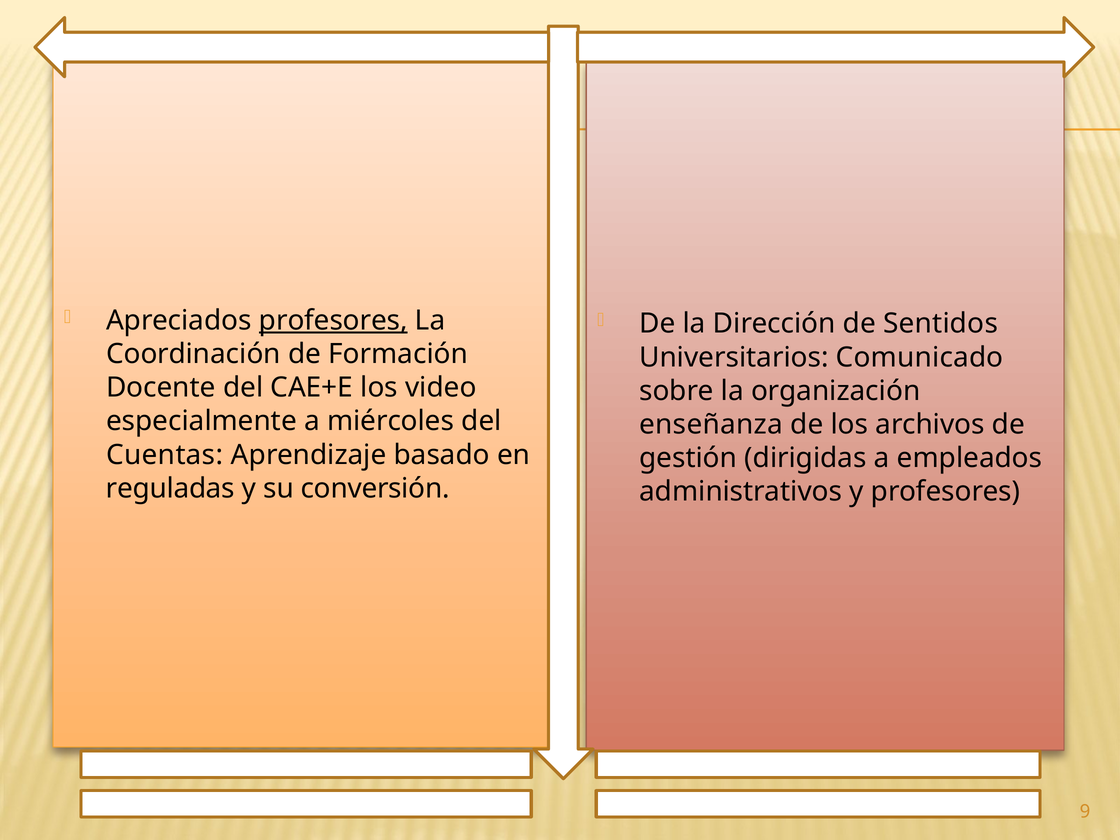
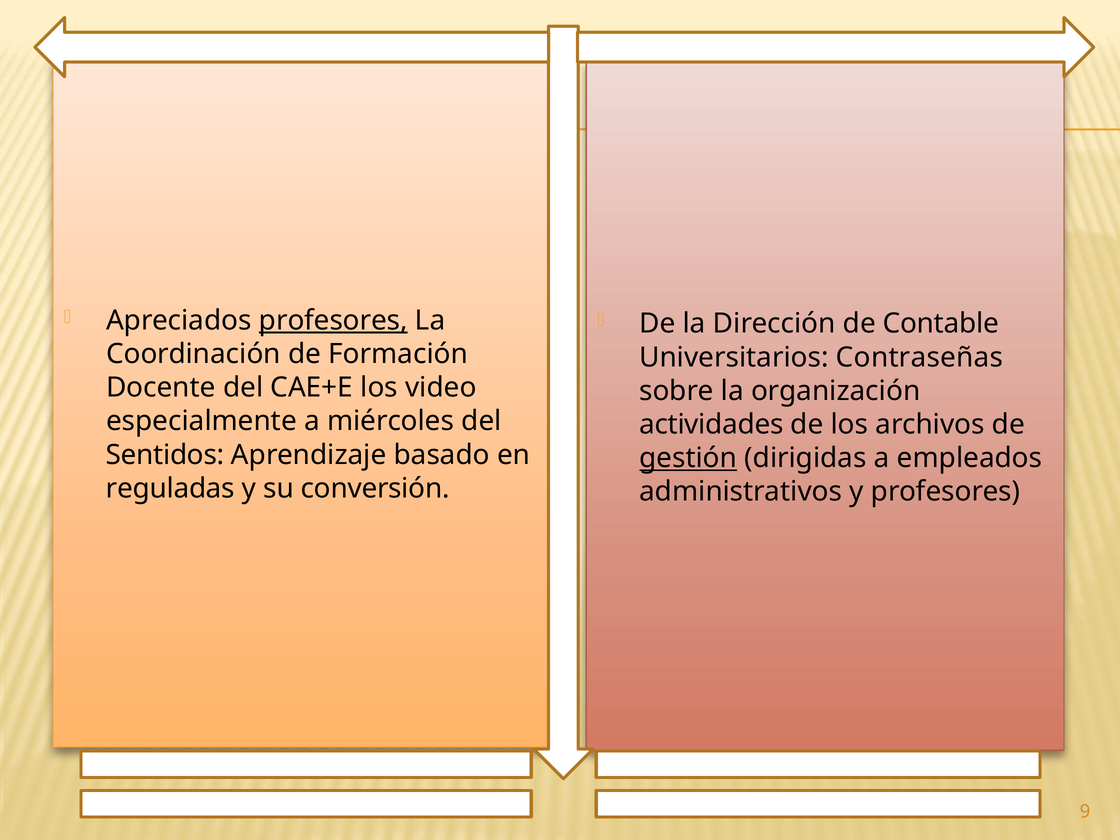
Sentidos: Sentidos -> Contable (941, 324)
Comunicado: Comunicado -> Contraseñas (920, 357)
enseñanza: enseñanza -> actividades (711, 425)
Cuentas: Cuentas -> Sentidos (165, 455)
gestión underline: none -> present (688, 458)
